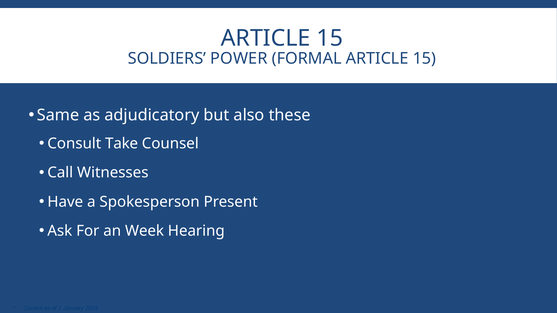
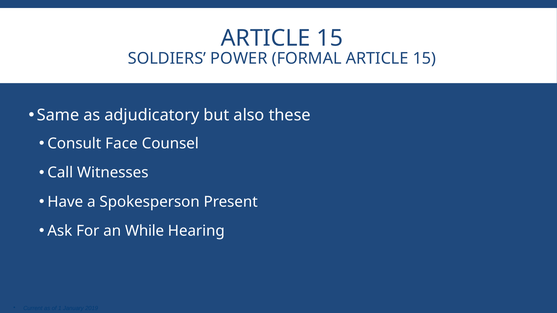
Take: Take -> Face (121, 144)
Week: Week -> While (145, 231)
